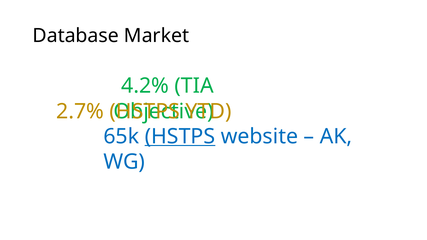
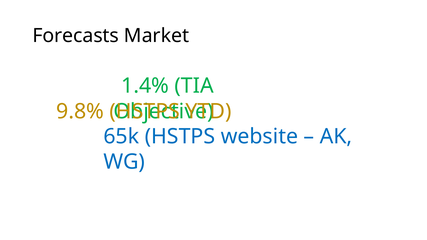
Database: Database -> Forecasts (76, 36)
4.2%: 4.2% -> 1.4% (145, 86)
2.7%: 2.7% -> 9.8% (80, 111)
HSTPS underline: present -> none (180, 136)
